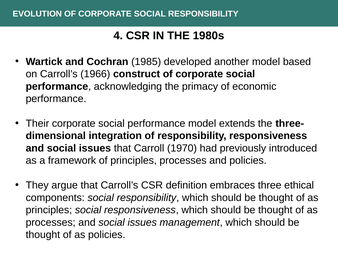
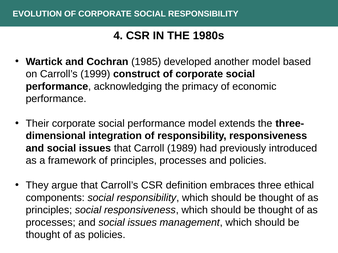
1966: 1966 -> 1999 (95, 74)
1970: 1970 -> 1989 (182, 148)
